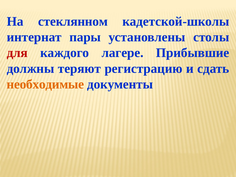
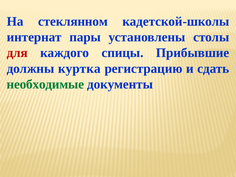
лагере: лагере -> спицы (122, 53)
теряют: теряют -> куртка (79, 69)
необходимые colour: orange -> green (45, 84)
